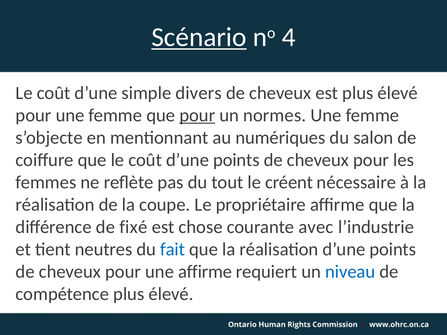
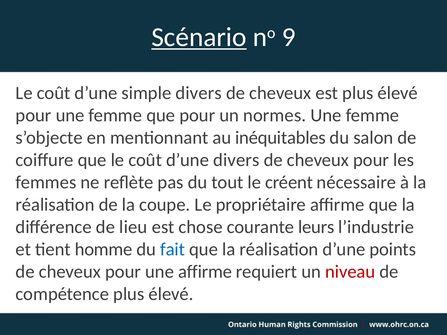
4: 4 -> 9 (289, 37)
pour underline: present -> none (197, 115)
numériques: numériques -> inéquitables (280, 138)
coût d’une points: points -> divers (236, 160)
fixé: fixé -> lieu (133, 227)
avec: avec -> leurs (316, 227)
neutres: neutres -> homme (104, 249)
niveau colour: blue -> red (350, 272)
